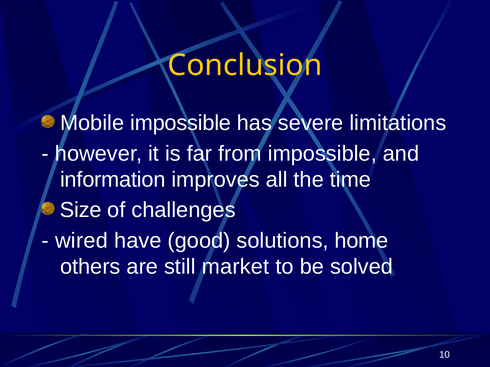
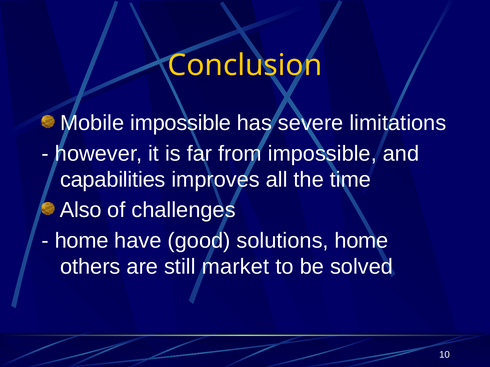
information: information -> capabilities (113, 180)
Size: Size -> Also (81, 210)
wired: wired -> home (82, 241)
